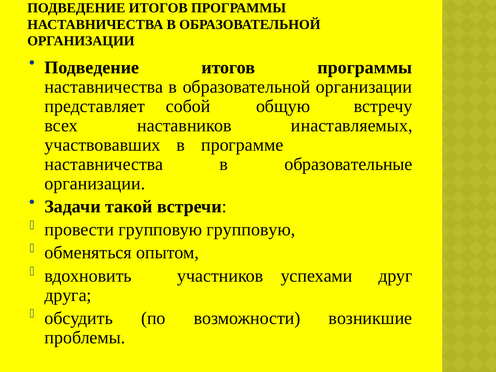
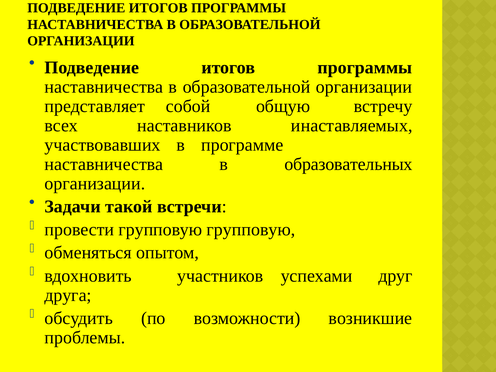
образовательные: образовательные -> образовательных (348, 164)
